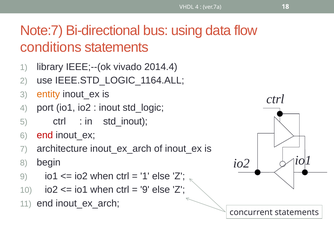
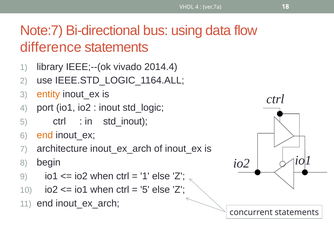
conditions: conditions -> difference (51, 47)
end colour: red -> orange (45, 135)
9: 9 -> 5 (145, 189)
